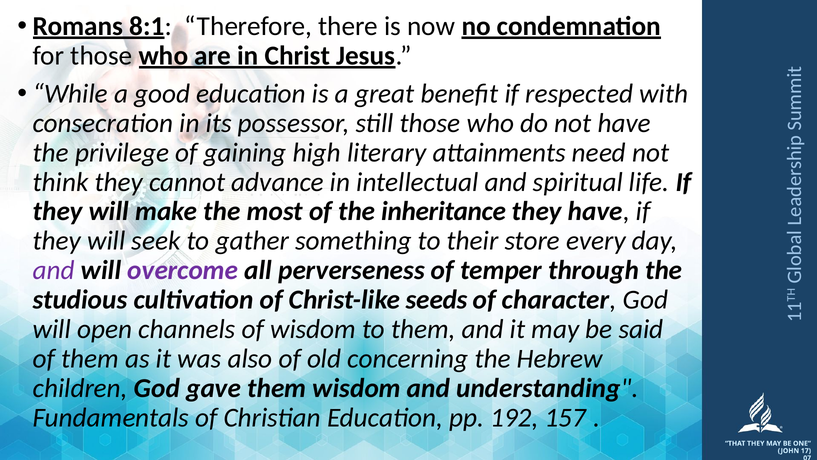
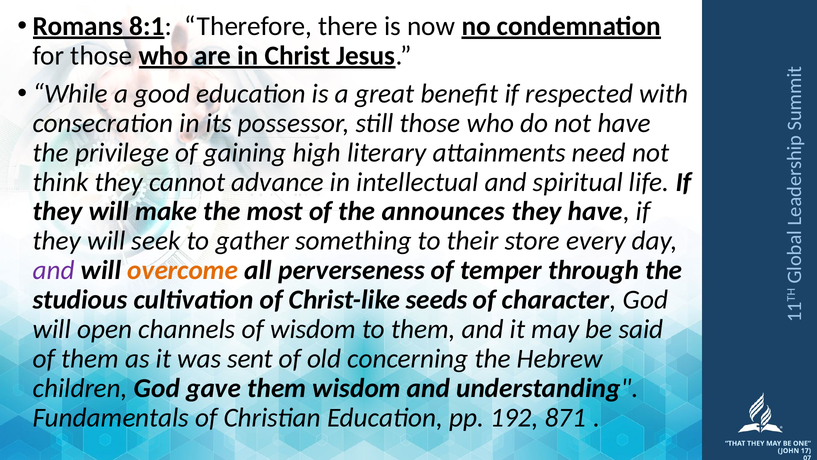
inheritance: inheritance -> announces (443, 211)
overcome colour: purple -> orange (183, 270)
also: also -> sent (250, 358)
157: 157 -> 871 (565, 417)
